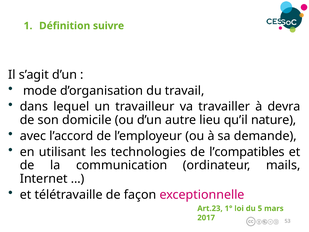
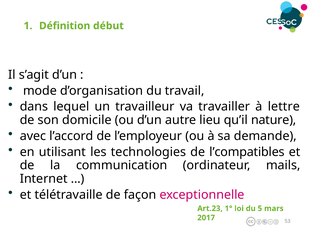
suivre: suivre -> début (108, 26)
devra: devra -> lettre (284, 106)
